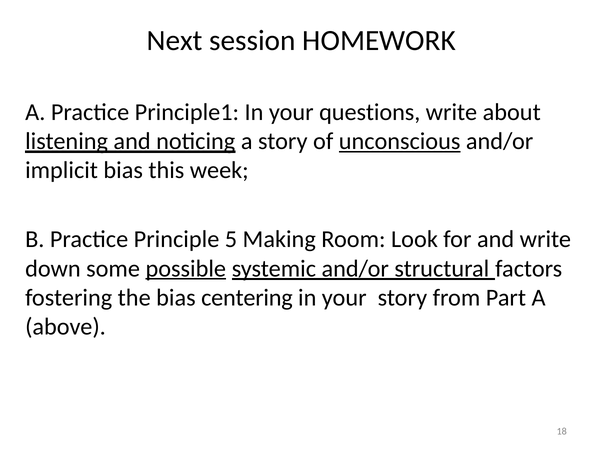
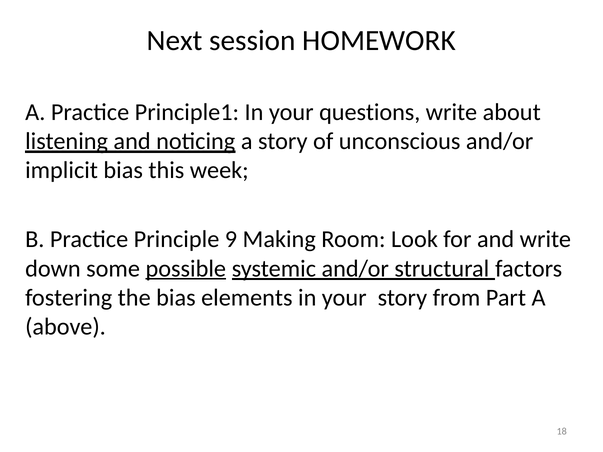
unconscious underline: present -> none (400, 141)
5: 5 -> 9 (231, 240)
centering: centering -> elements (247, 298)
